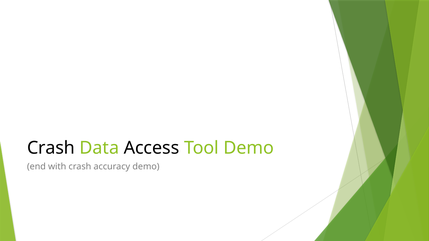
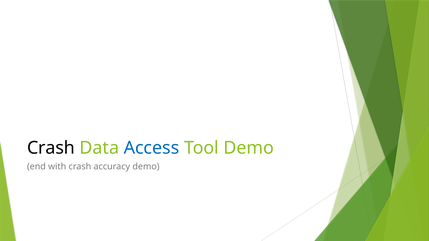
Access colour: black -> blue (152, 148)
